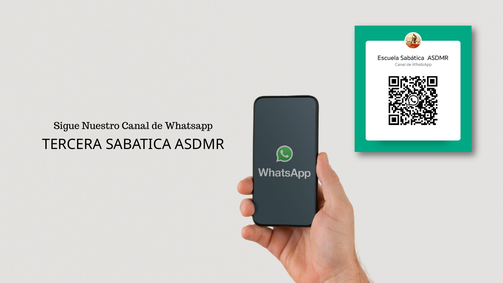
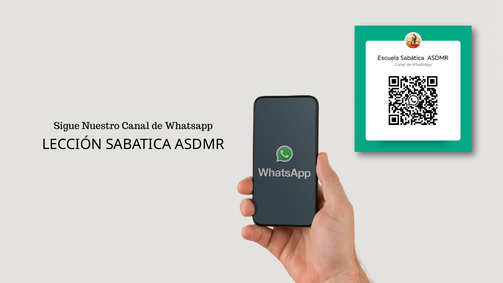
TERCERA: TERCERA -> LECCIÓN (72, 145)
